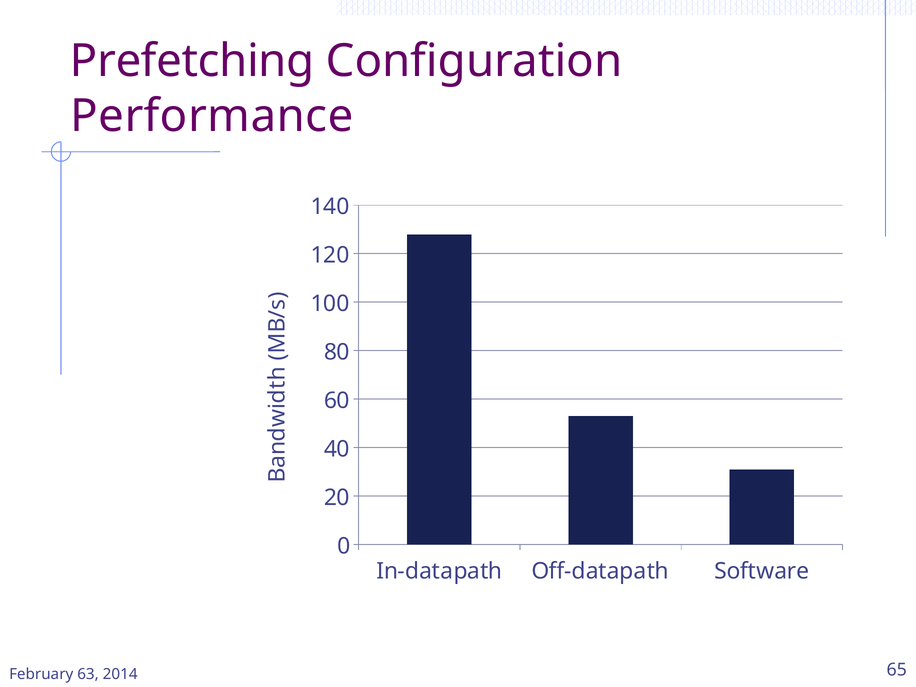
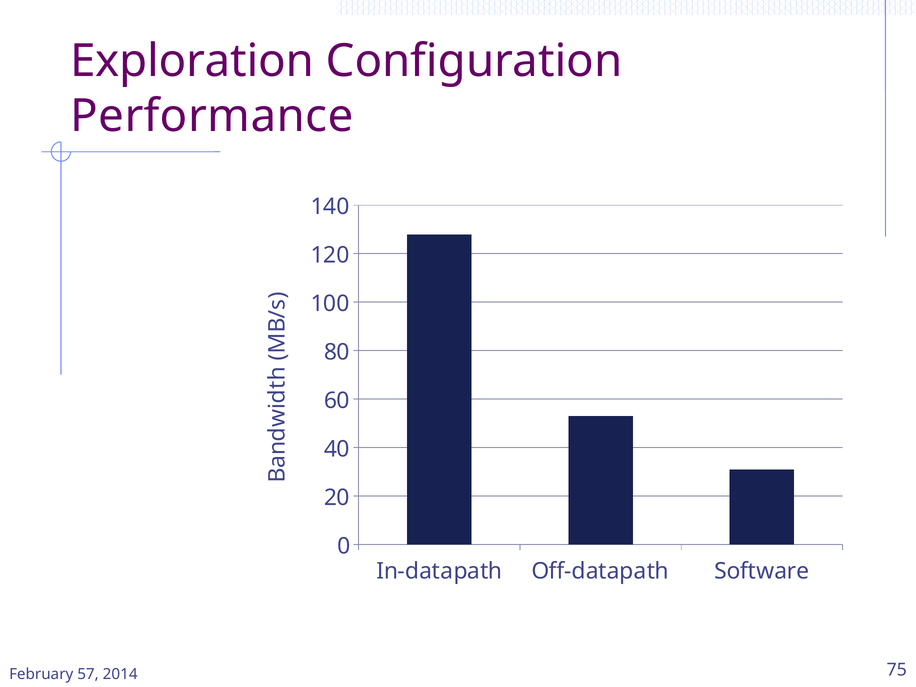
Prefetching: Prefetching -> Exploration (192, 61)
63: 63 -> 57 (88, 674)
65: 65 -> 75 (897, 670)
